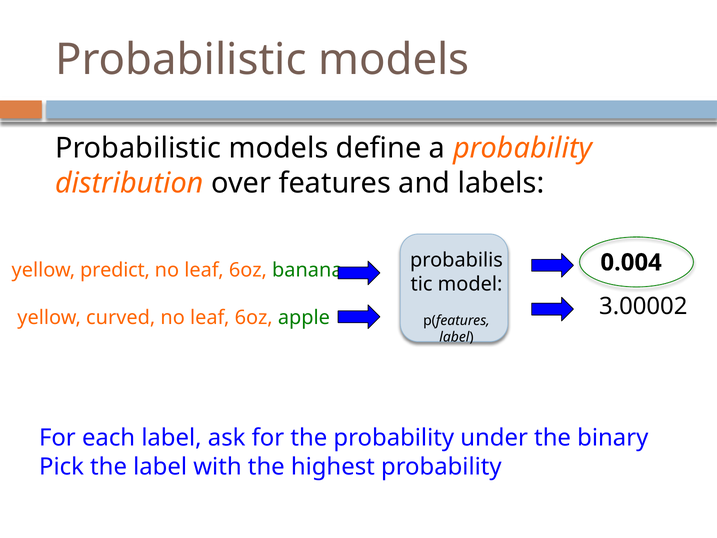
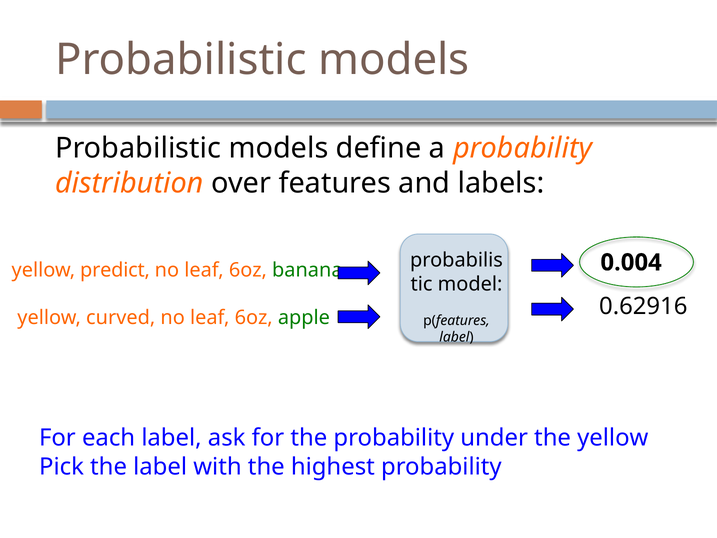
3.00002: 3.00002 -> 0.62916 (643, 306)
the binary: binary -> yellow (613, 438)
